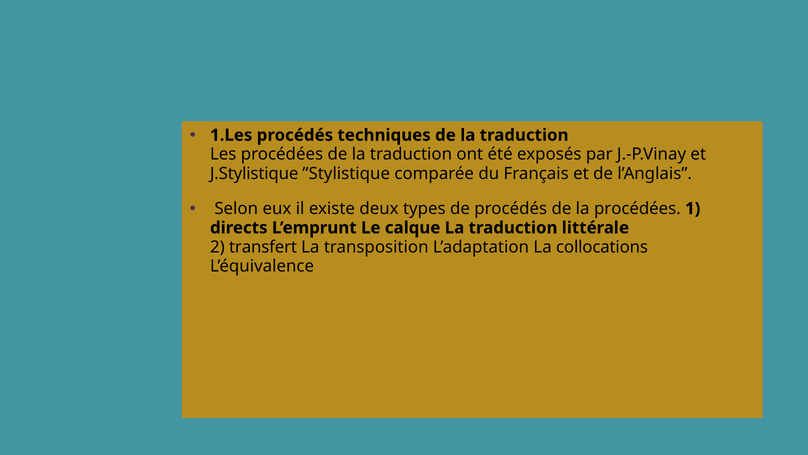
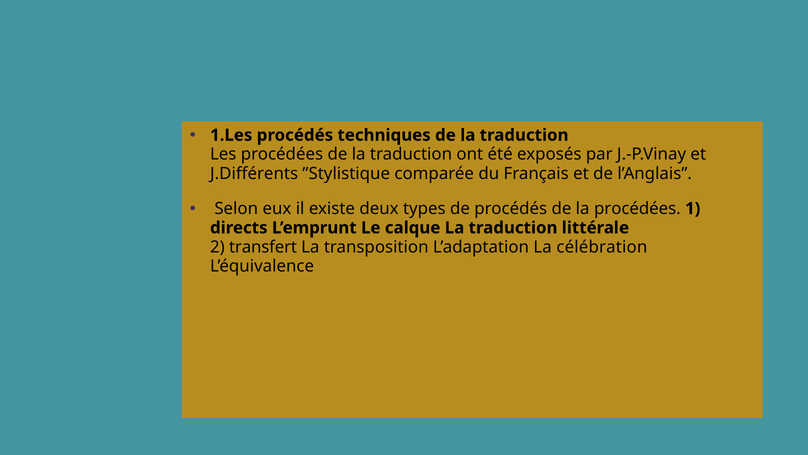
J.Stylistique: J.Stylistique -> J.Différents (254, 173)
collocations: collocations -> célébration (602, 247)
